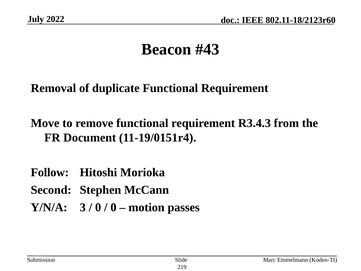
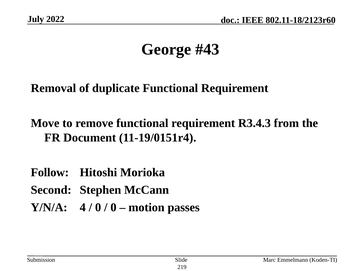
Beacon: Beacon -> George (166, 49)
3: 3 -> 4 (83, 207)
